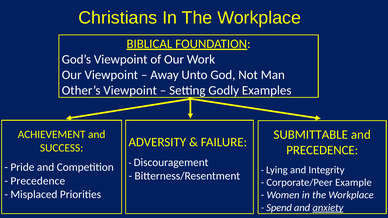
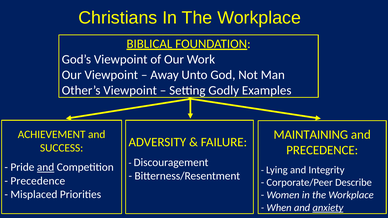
SUBMITTABLE: SUBMITTABLE -> MAINTAINING (311, 135)
and underline: none -> present (46, 167)
Example: Example -> Describe (353, 183)
Spend: Spend -> When (279, 208)
